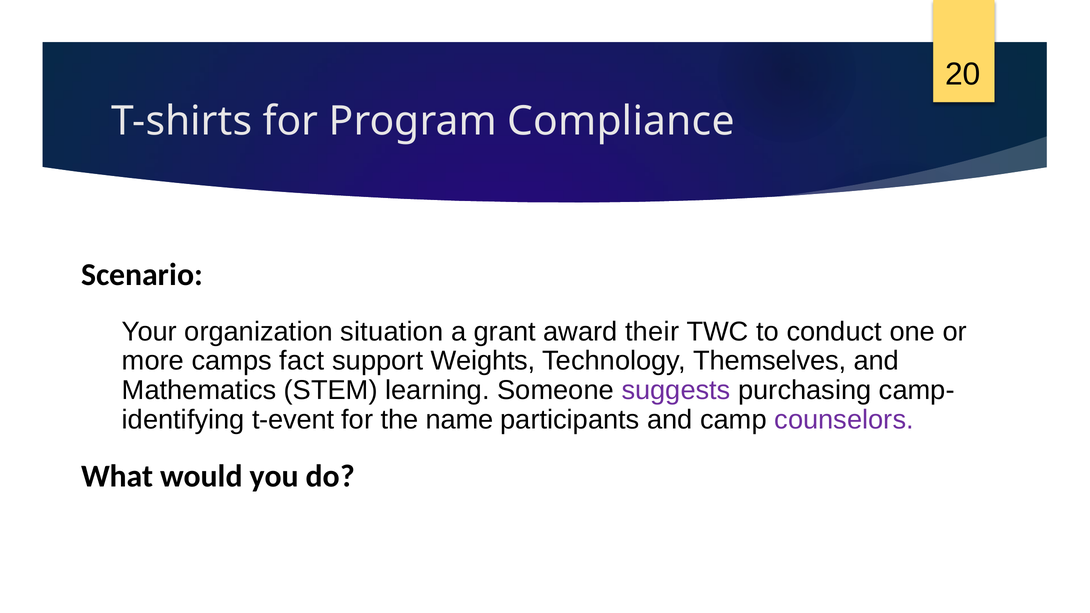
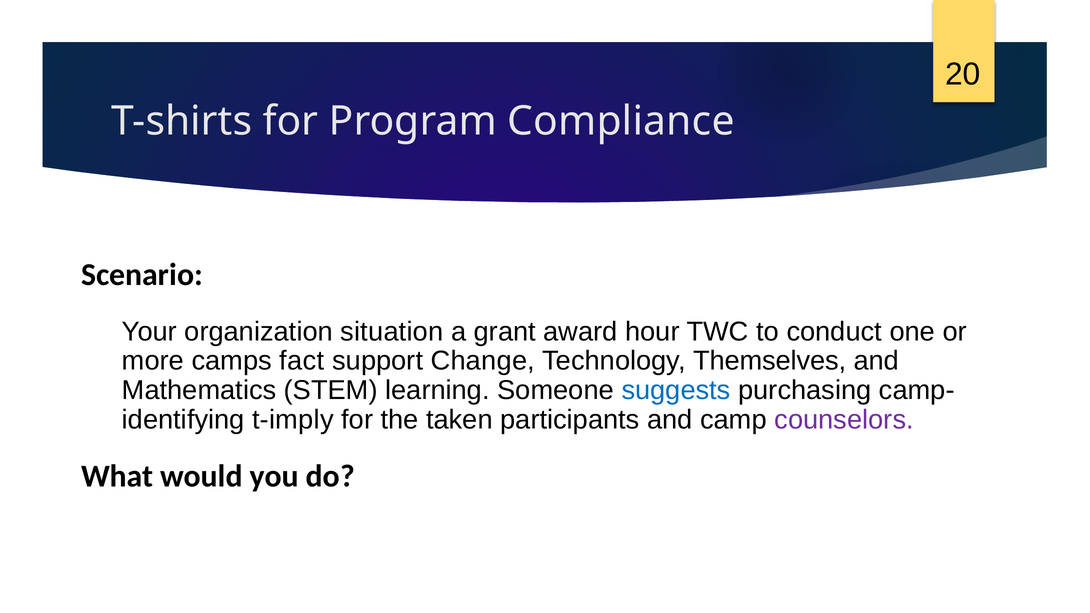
their: their -> hour (652, 332)
Weights: Weights -> Change (483, 361)
suggests colour: purple -> blue (676, 390)
t-event: t-event -> t-imply (293, 420)
name: name -> taken (459, 420)
